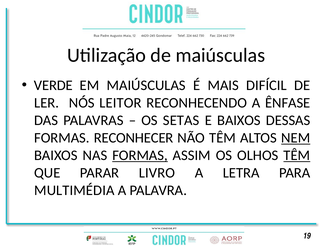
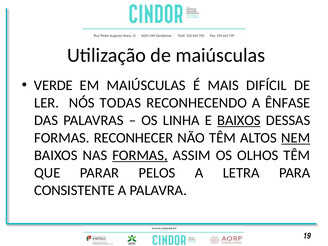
LEITOR: LEITOR -> TODAS (120, 103)
SETAS: SETAS -> LINHA (181, 120)
BAIXOS underline: none -> present (239, 120)
TÊM underline: present -> none (297, 155)
LIVRO: LIVRO -> PELOS (157, 173)
MULTIMÉDIA: MULTIMÉDIA -> CONSISTENTE (74, 190)
